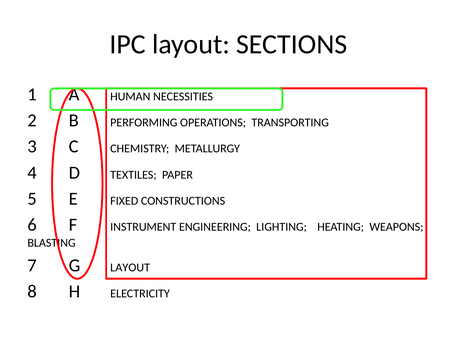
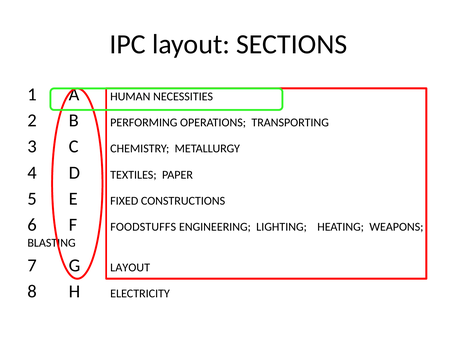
INSTRUMENT: INSTRUMENT -> FOODSTUFFS (143, 227)
